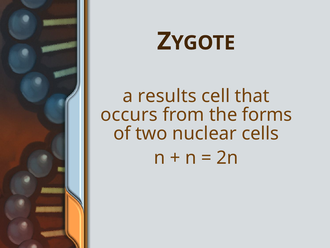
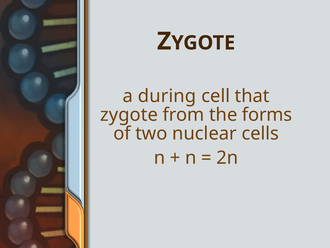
results: results -> during (167, 96)
occurs: occurs -> zygote (129, 115)
